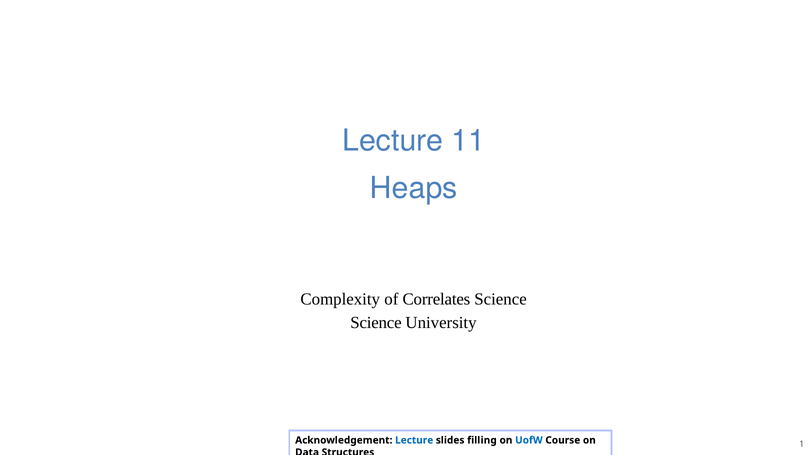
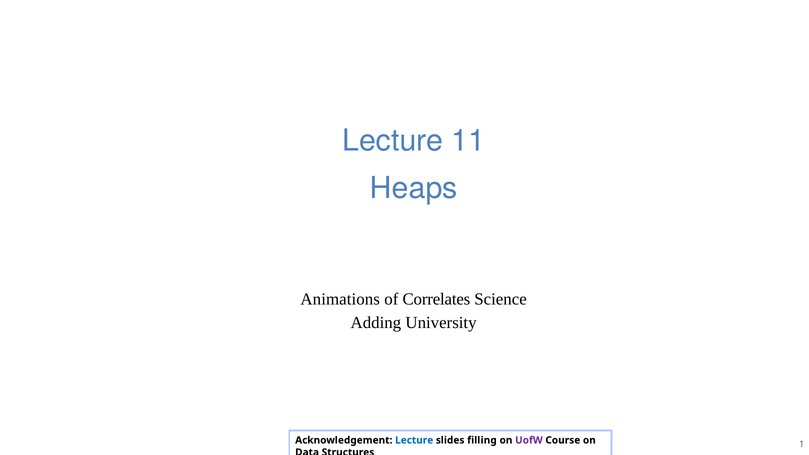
Complexity: Complexity -> Animations (340, 299)
Science: Science -> Adding (376, 323)
UofW colour: blue -> purple (529, 440)
